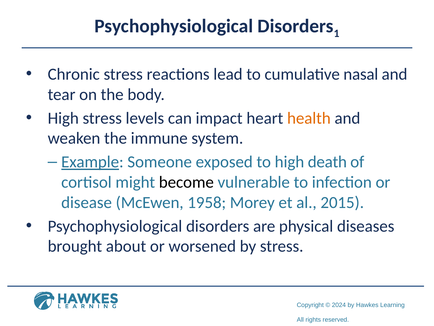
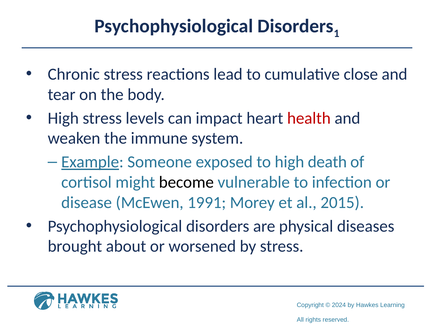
nasal: nasal -> close (361, 74)
health colour: orange -> red (309, 118)
1958: 1958 -> 1991 (207, 202)
